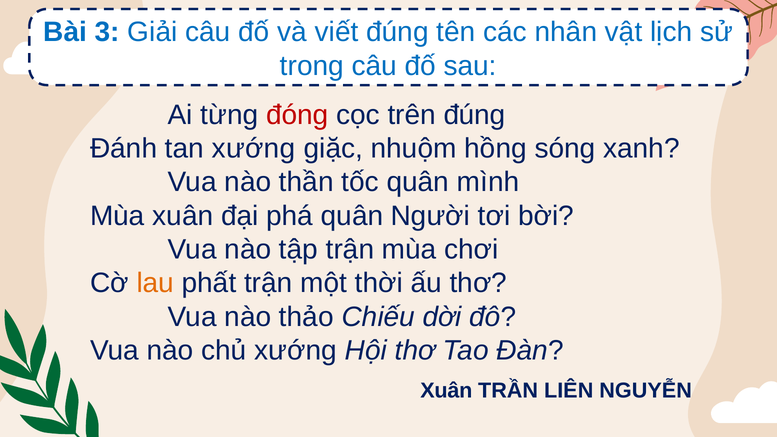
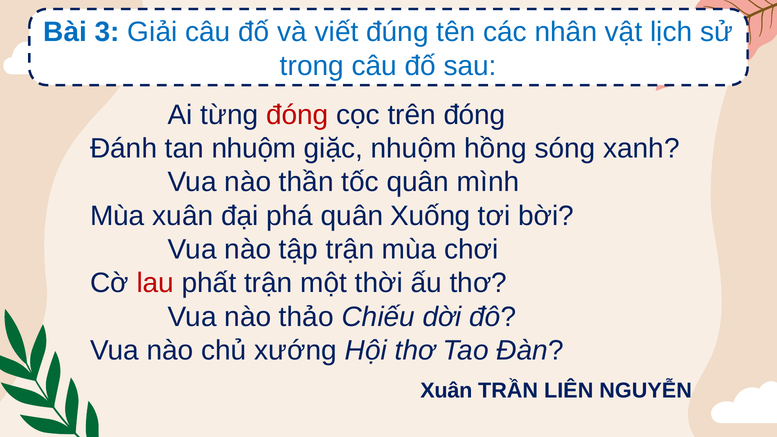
trên đúng: đúng -> đóng (474, 115)
tan xướng: xướng -> nhuộm (254, 149)
Người: Người -> Xuống (430, 216)
lau colour: orange -> red (155, 283)
